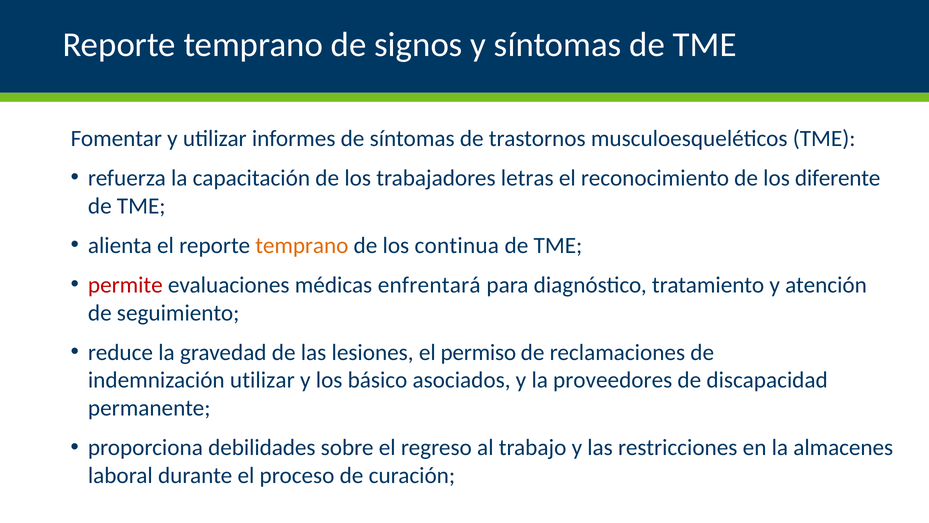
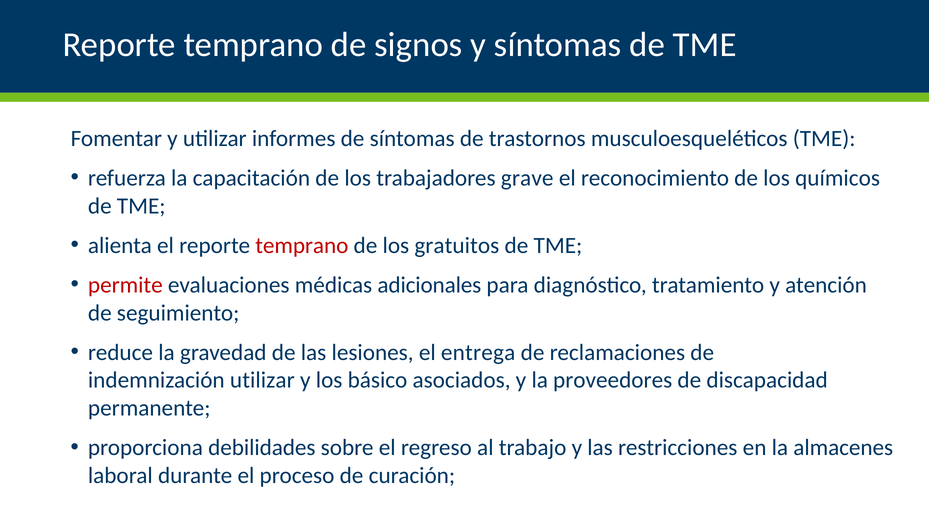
letras: letras -> grave (527, 178)
diferente: diferente -> químicos (838, 178)
temprano colour: orange -> red (302, 245)
continua: continua -> gratuitos (457, 245)
enfrentará: enfrentará -> adicionales (429, 285)
permiso: permiso -> entrega (478, 352)
